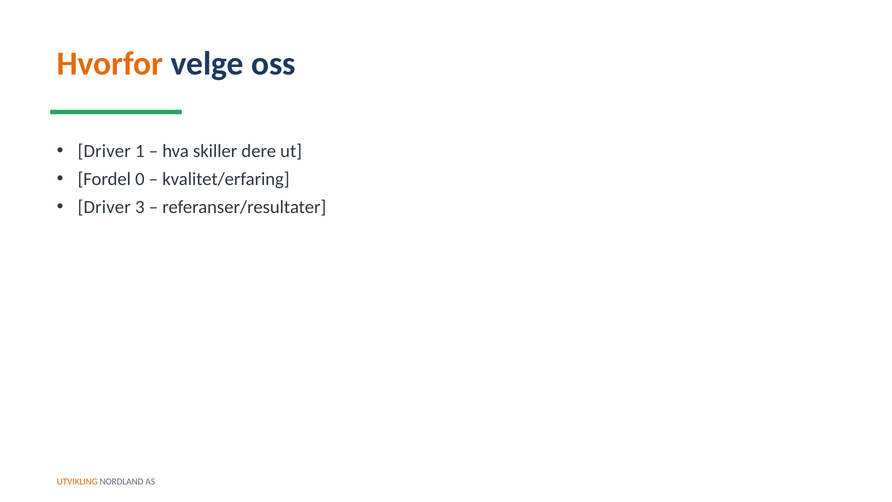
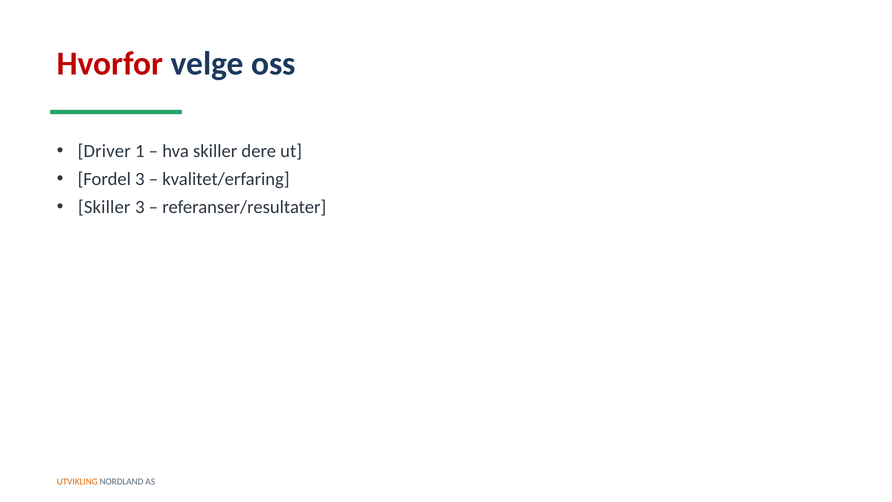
Hvorfor colour: orange -> red (110, 64)
Fordel 0: 0 -> 3 (140, 179)
Driver: Driver -> Skiller (104, 207)
